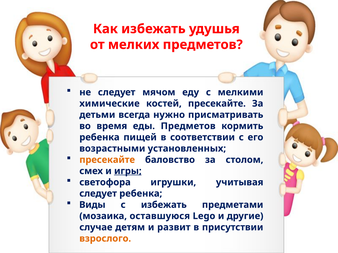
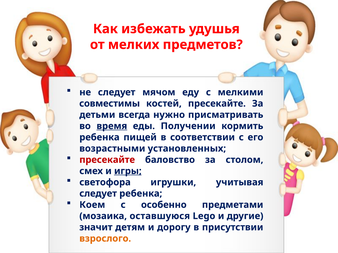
химические: химические -> совместимы (110, 104)
время underline: none -> present (112, 126)
еды Предметов: Предметов -> Получении (188, 126)
пресекайте colour: orange -> red (107, 160)
Виды: Виды -> Коем (92, 205)
с избежать: избежать -> особенно (164, 205)
случае: случае -> значит (96, 228)
развит: развит -> дорогу (174, 228)
